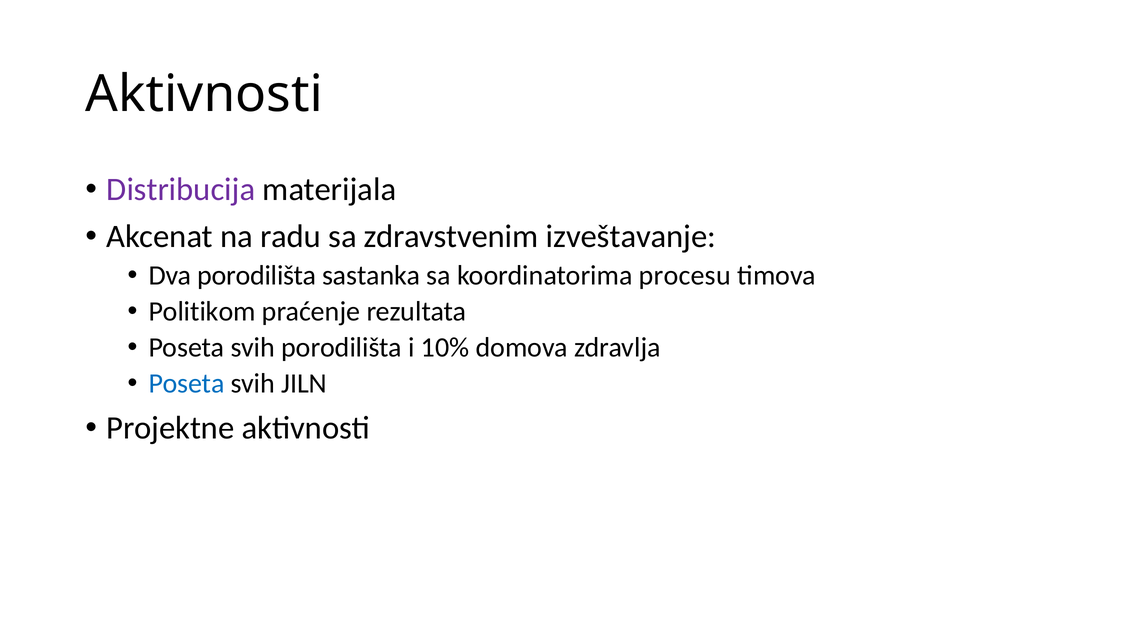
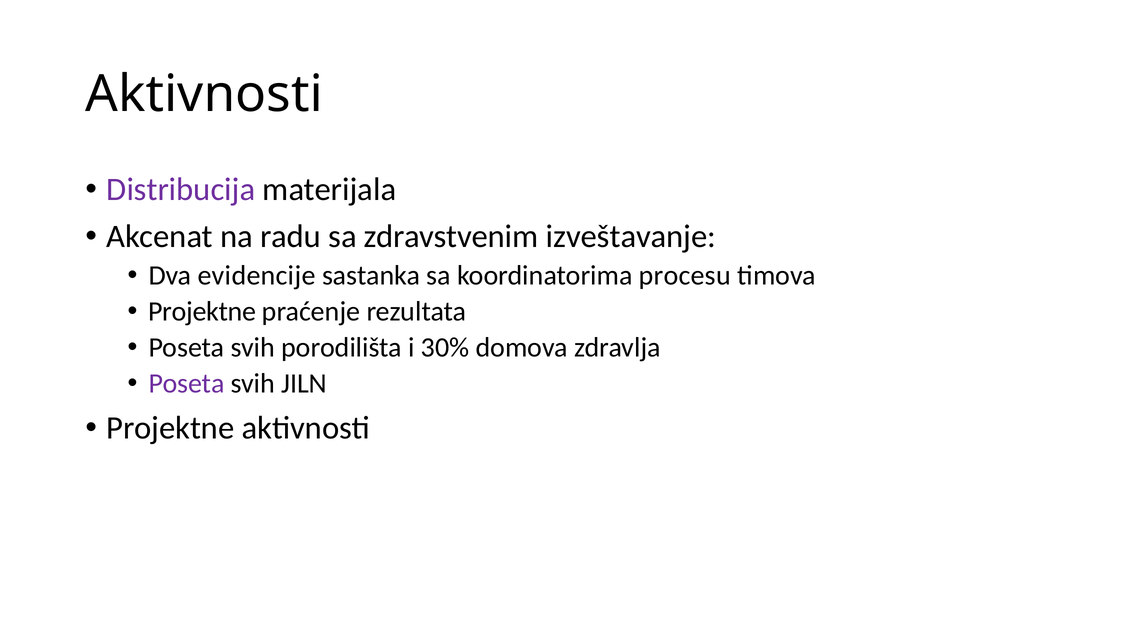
Dva porodilišta: porodilišta -> evidencije (257, 275)
Politikom: Politikom -> Projektne (202, 311)
10%: 10% -> 30% (445, 347)
Poseta colour: blue -> purple (187, 383)
